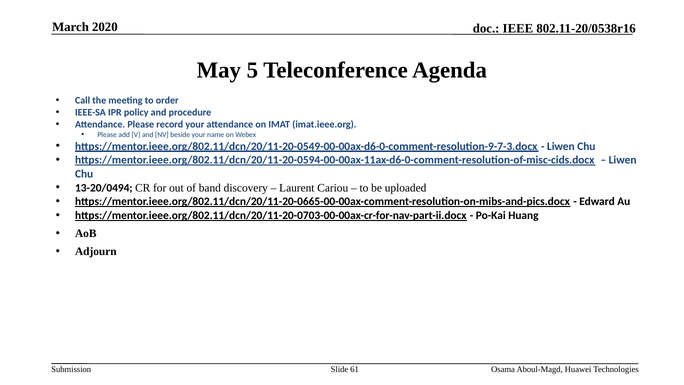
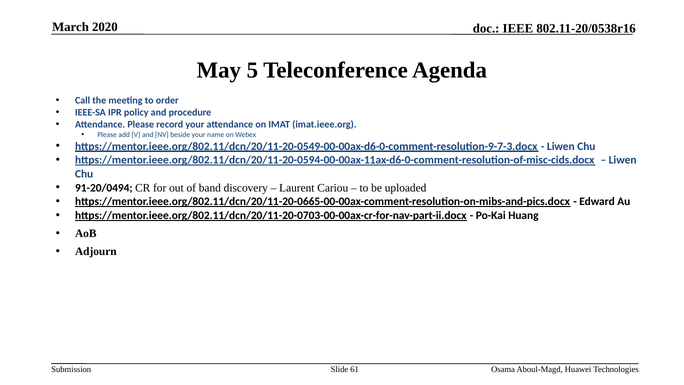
13-20/0494: 13-20/0494 -> 91-20/0494 (104, 188)
